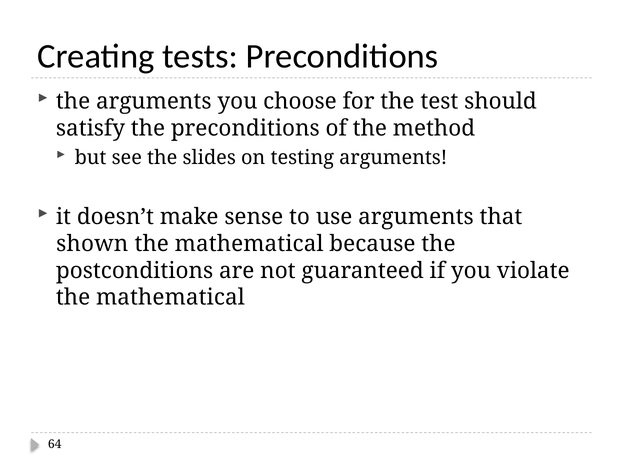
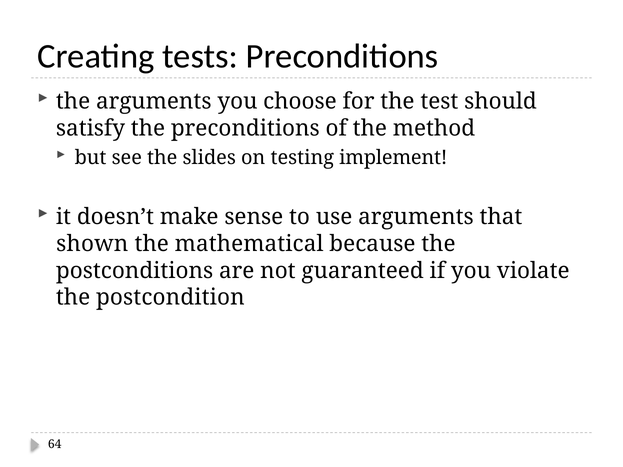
testing arguments: arguments -> implement (393, 158)
mathematical: mathematical -> postcondition (170, 298)
